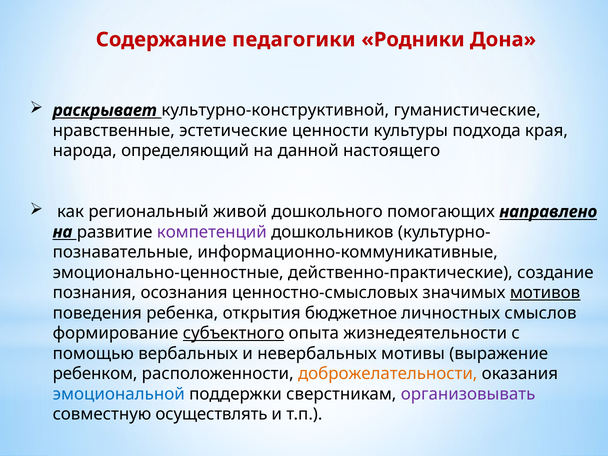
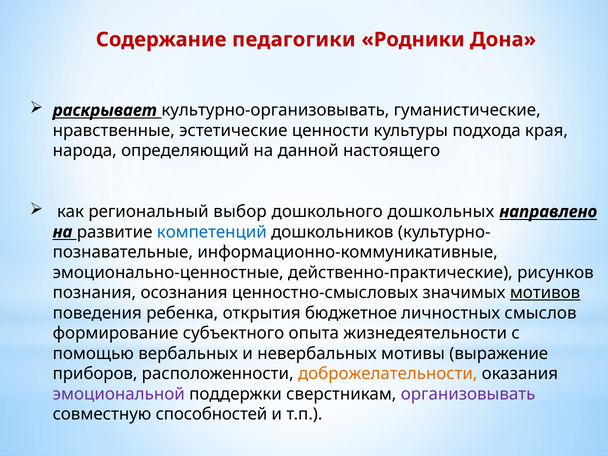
культурно-конструктивной: культурно-конструктивной -> культурно-организовывать (275, 110)
живой: живой -> выбор (240, 212)
помогающих: помогающих -> дошкольных (441, 212)
компетенций colour: purple -> blue (212, 232)
создание: создание -> рисунков (555, 272)
субъектного underline: present -> none (234, 333)
ребенком: ребенком -> приборов (95, 374)
эмоциональной colour: blue -> purple (119, 394)
осуществлять: осуществлять -> способностей (212, 414)
